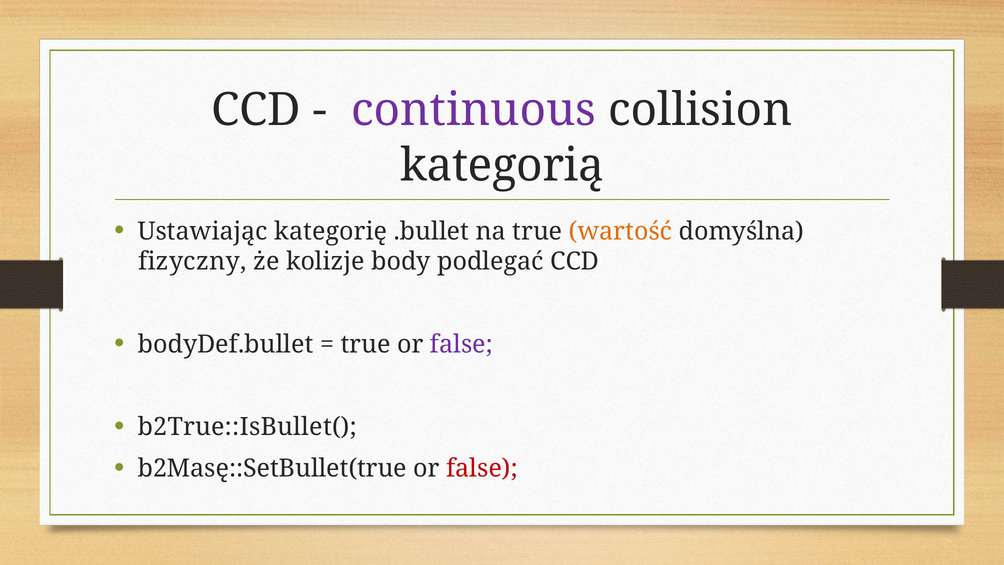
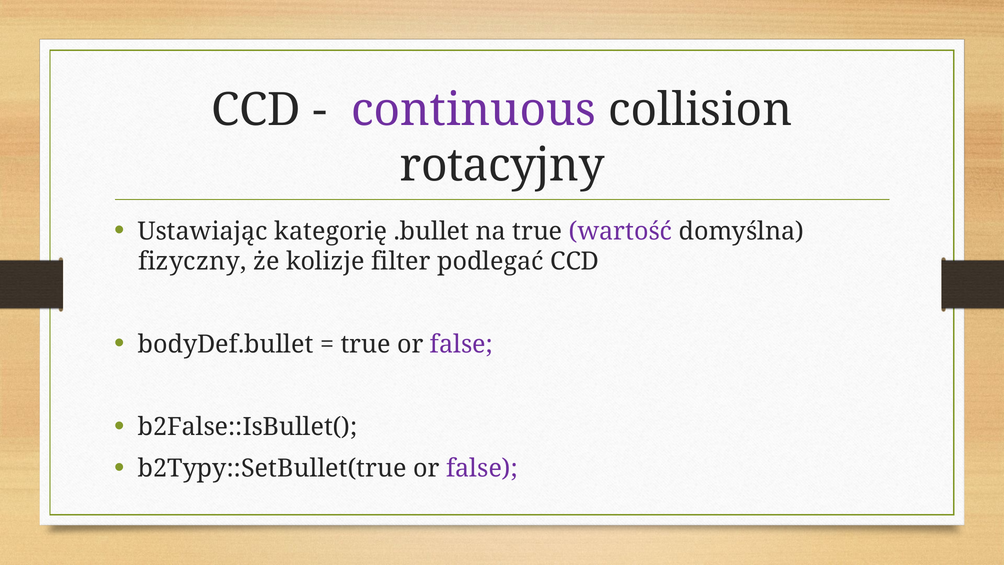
kategorią: kategorią -> rotacyjny (502, 165)
wartość colour: orange -> purple (621, 231)
body: body -> filter (401, 261)
b2True::IsBullet(: b2True::IsBullet( -> b2False::IsBullet( (248, 427)
b2Masę::SetBullet(true: b2Masę::SetBullet(true -> b2Typy::SetBullet(true (272, 468)
false colour: red -> purple (482, 468)
